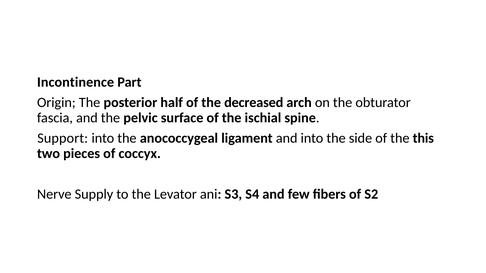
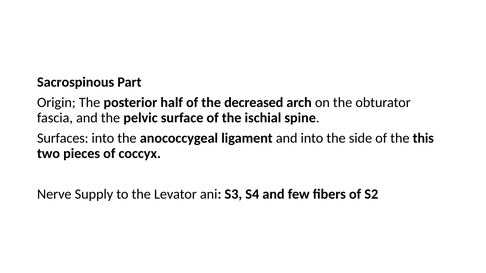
Incontinence: Incontinence -> Sacrospinous (76, 82)
Support: Support -> Surfaces (63, 138)
